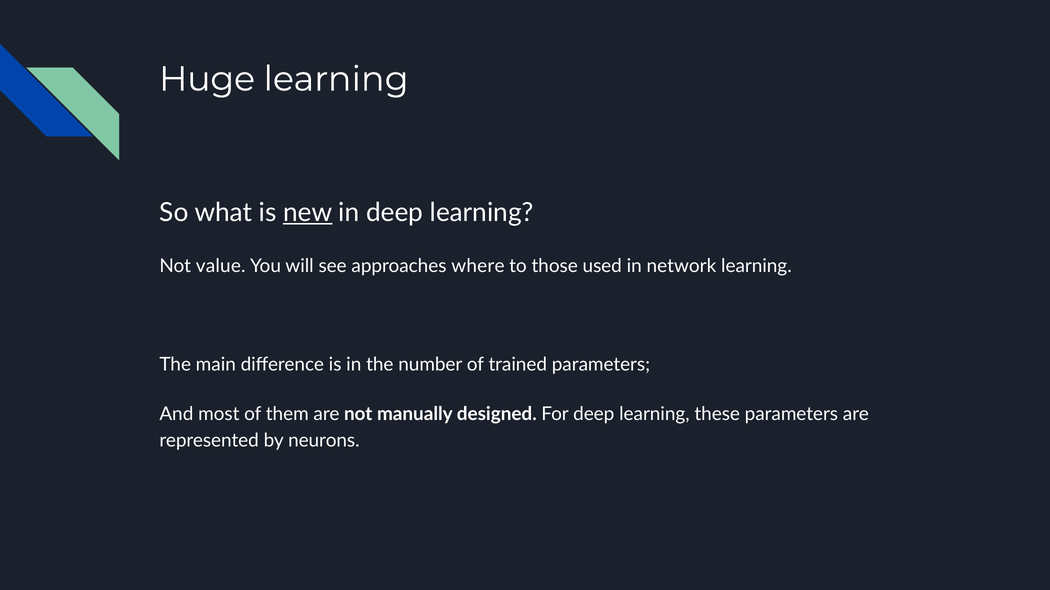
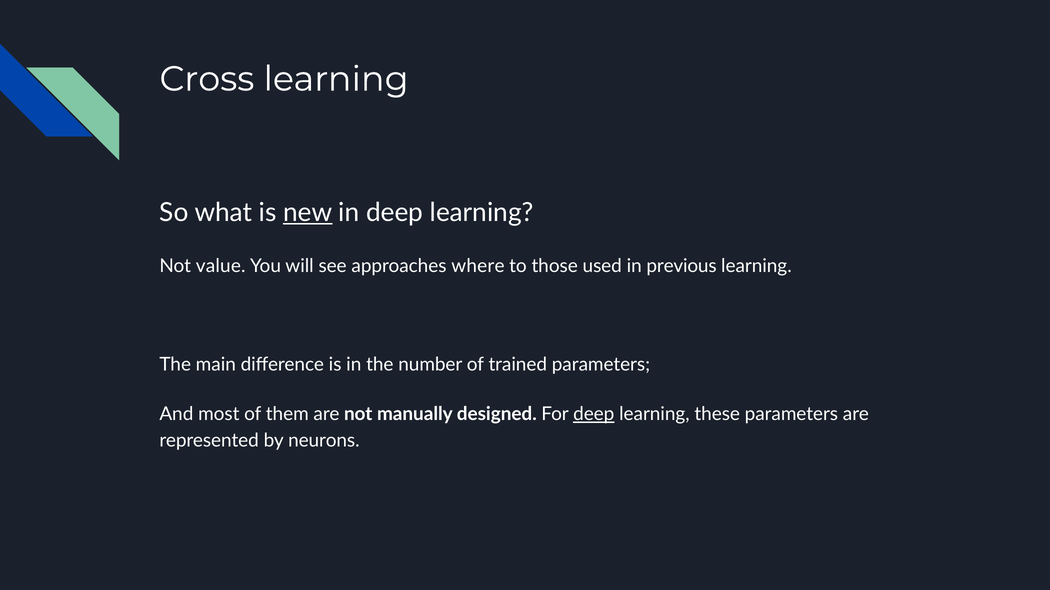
Huge: Huge -> Cross (207, 79)
network: network -> previous (682, 266)
deep underline: none -> present (594, 415)
